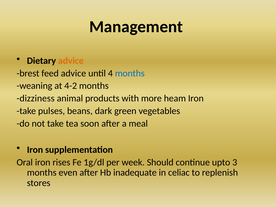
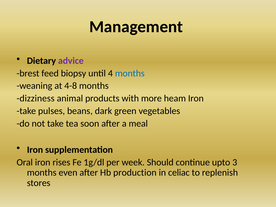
advice colour: orange -> purple (71, 61)
feed advice: advice -> biopsy (74, 73)
4-2: 4-2 -> 4-8 (71, 86)
inadequate: inadequate -> production (135, 173)
